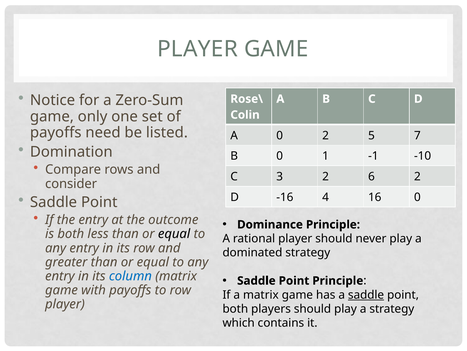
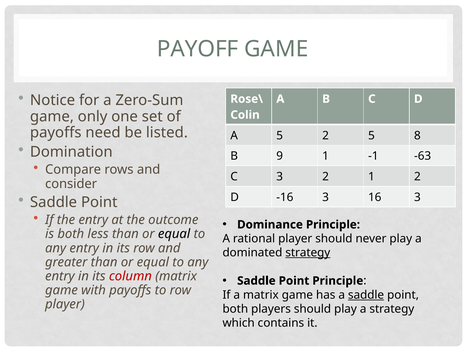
PLAYER: PLAYER -> PAYOFF (198, 49)
A 0: 0 -> 5 (280, 135)
7: 7 -> 8 (417, 135)
B 0: 0 -> 9 (280, 156)
-10: -10 -> -63 (423, 156)
2 6: 6 -> 1 (371, 176)
-16 4: 4 -> 3 (326, 197)
16 0: 0 -> 3 (417, 197)
strategy underline: none -> present (308, 252)
column colour: blue -> red (130, 276)
